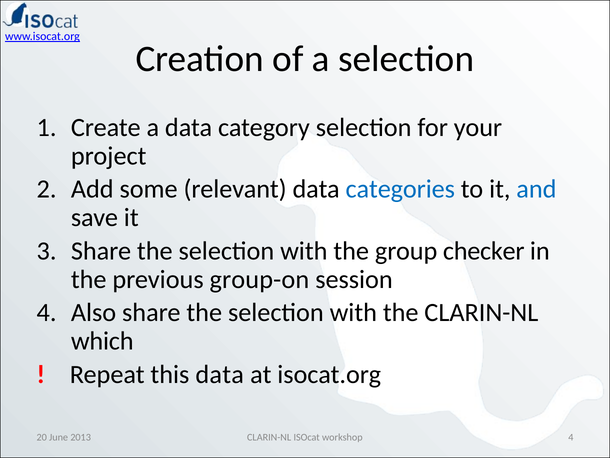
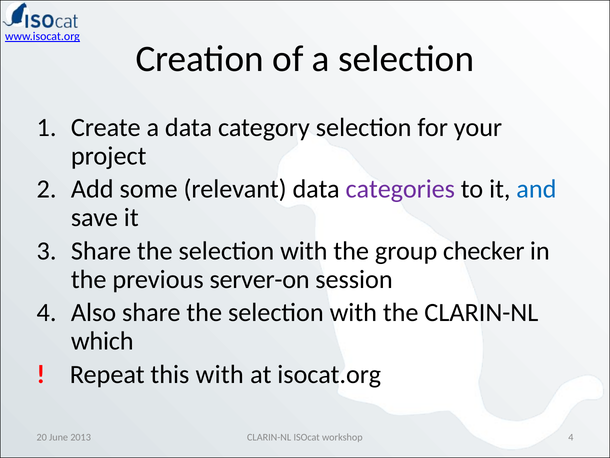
categories colour: blue -> purple (400, 189)
group-on: group-on -> server-on (260, 279)
this data: data -> with (220, 374)
